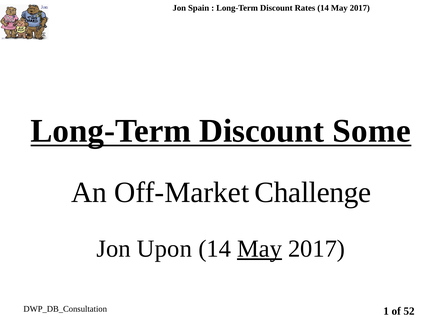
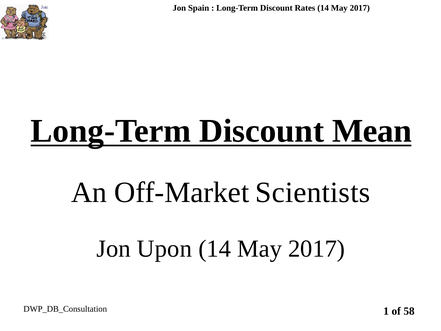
Some: Some -> Mean (372, 131)
Challenge: Challenge -> Scientists (313, 192)
May underline: present -> none (260, 248)
52: 52 -> 58 (409, 311)
